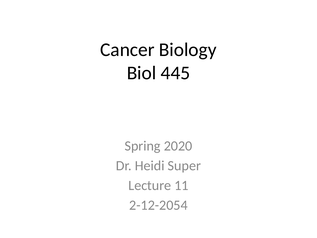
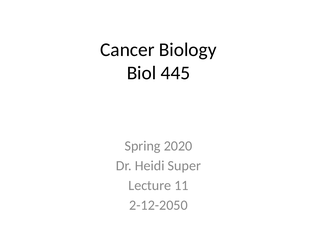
2-12-2054: 2-12-2054 -> 2-12-2050 (158, 205)
